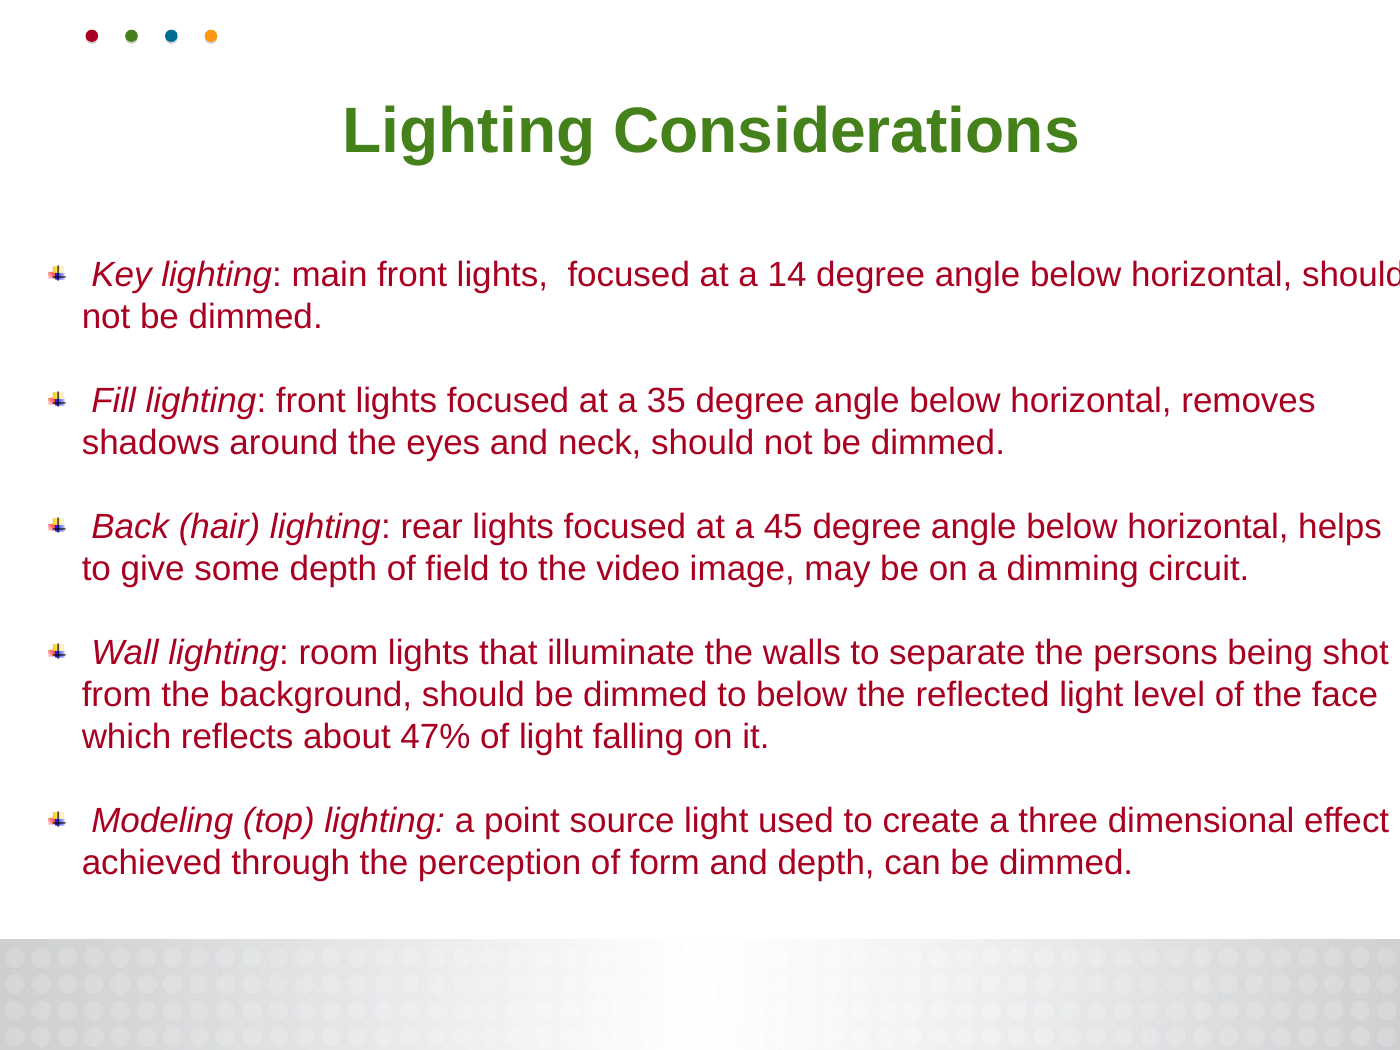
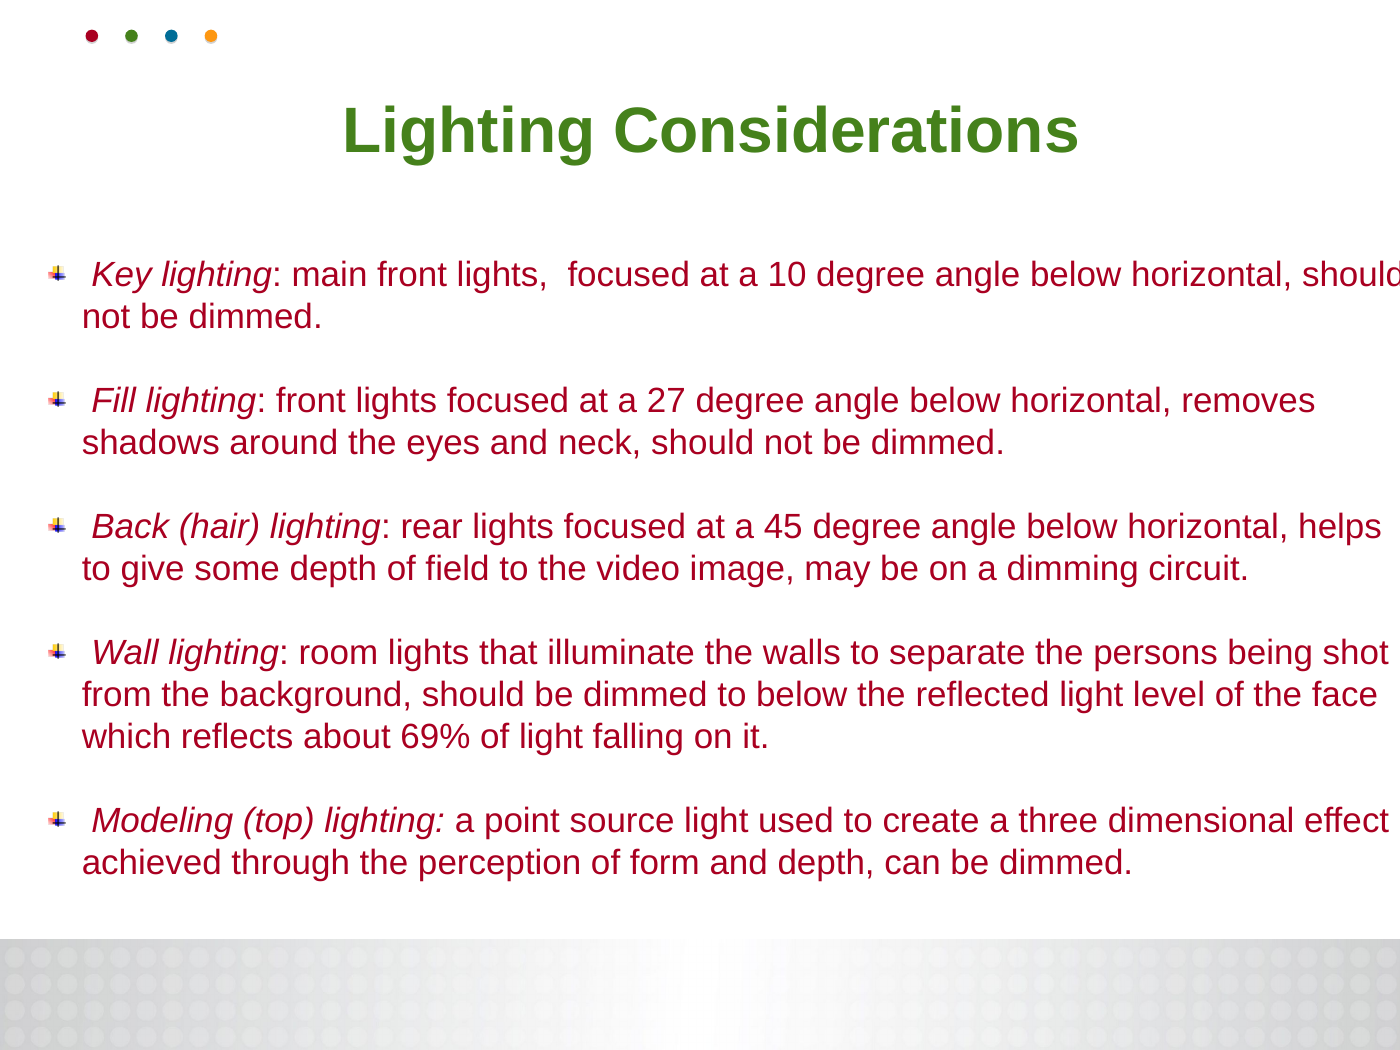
14: 14 -> 10 (787, 275)
35: 35 -> 27 (666, 401)
47%: 47% -> 69% (435, 737)
